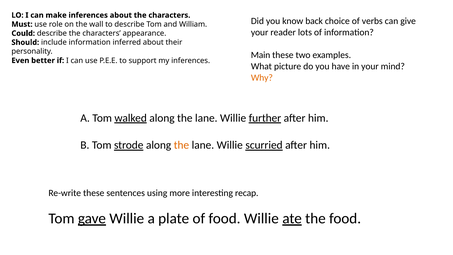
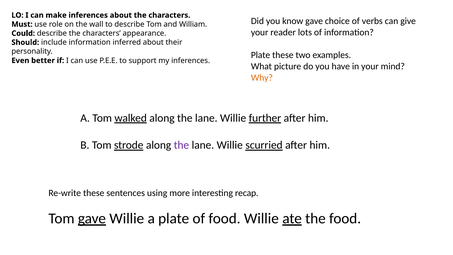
know back: back -> gave (314, 21)
Main: Main -> Plate (261, 55)
the colour: orange -> purple (181, 145)
